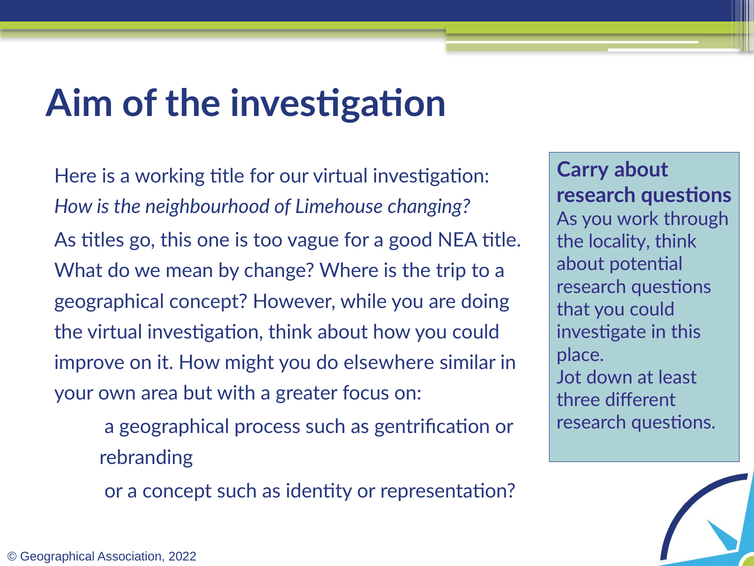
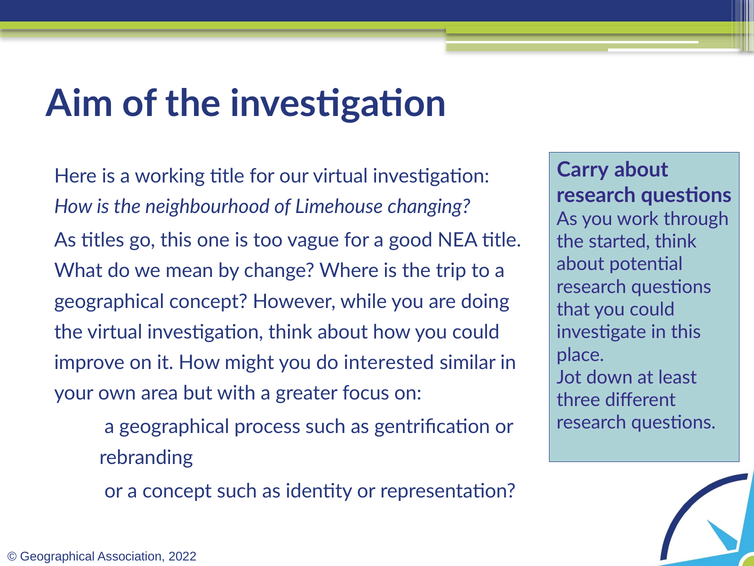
locality: locality -> started (619, 241)
elsewhere: elsewhere -> interested (389, 362)
